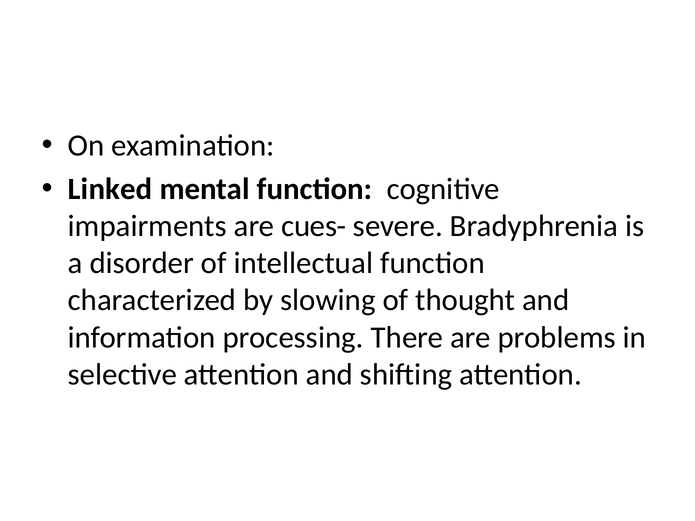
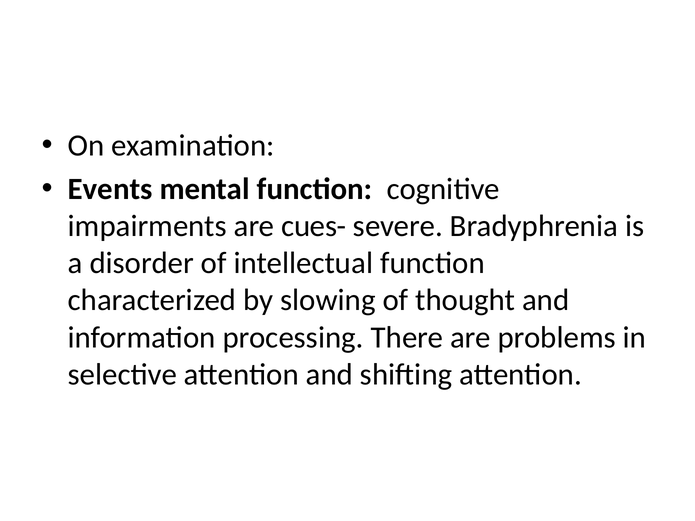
Linked: Linked -> Events (110, 189)
